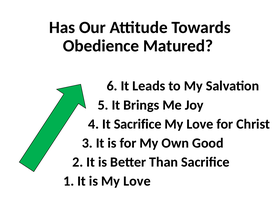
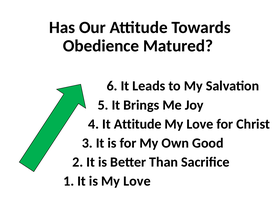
It Sacrifice: Sacrifice -> Attitude (138, 124)
